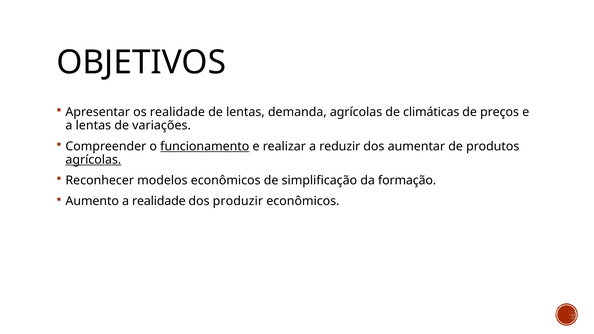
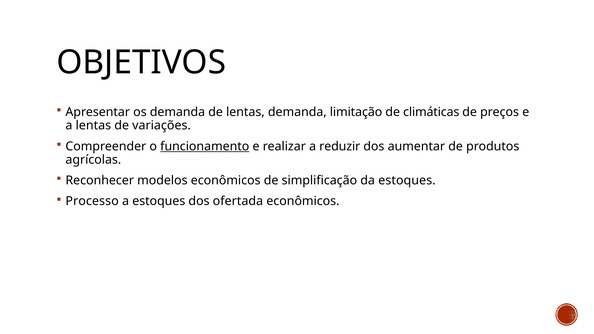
os realidade: realidade -> demanda (177, 112)
demanda agrícolas: agrícolas -> limitação (356, 112)
agrícolas underline: present -> none (93, 160)
da formação: formação -> estoques (407, 180)
Aumento: Aumento -> Processo (92, 201)
a realidade: realidade -> estoques (159, 201)
produzir: produzir -> ofertada (238, 201)
